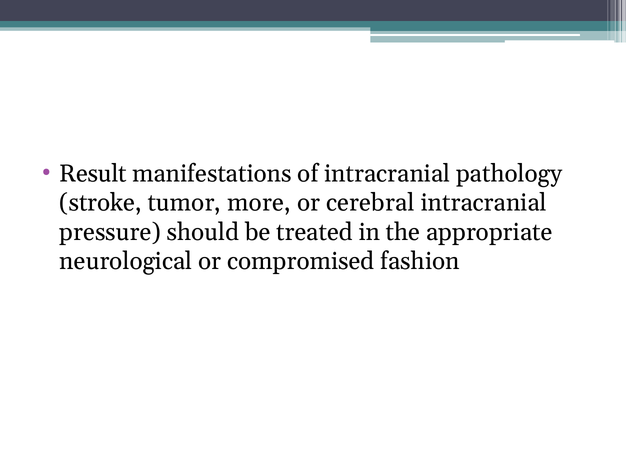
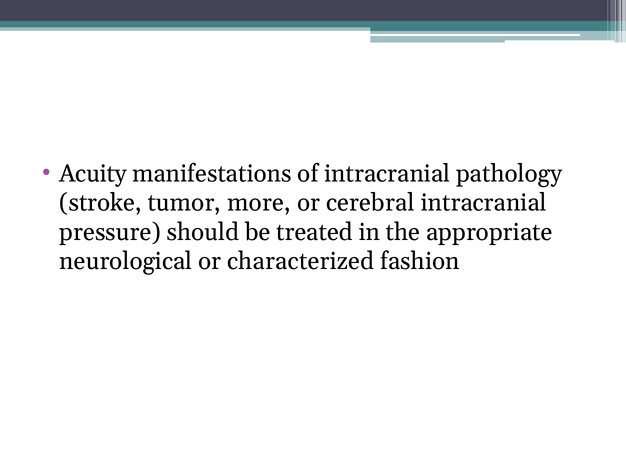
Result: Result -> Acuity (93, 173)
compromised: compromised -> characterized (301, 261)
